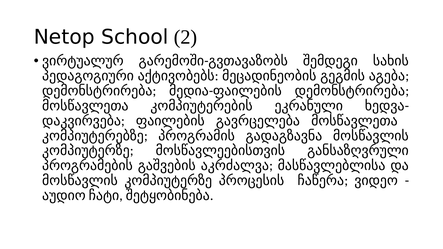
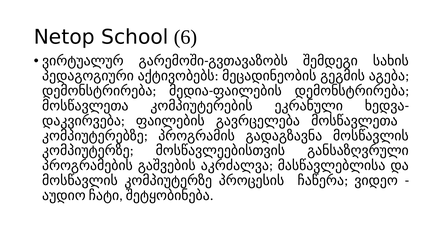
2: 2 -> 6 (186, 37)
